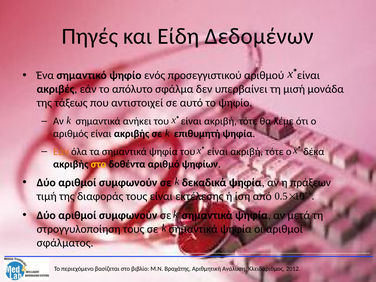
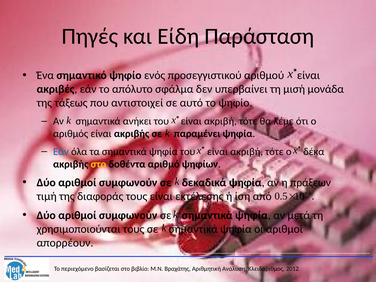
Δεδομένων: Δεδομένων -> Παράσταση (259, 36)
επιθυμητή: επιθυμητή -> παραμένει (197, 134)
Εάν colour: orange -> blue (61, 152)
στρογγυλοποίηση: στρογγυλοποίηση -> χρησιμοποιούνται (79, 229)
σφάλματος: σφάλματος -> απορρέουν (65, 243)
